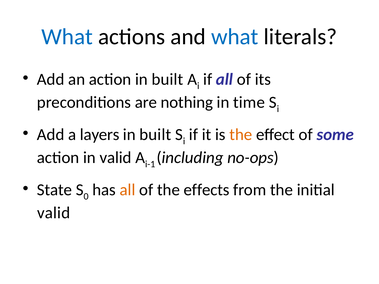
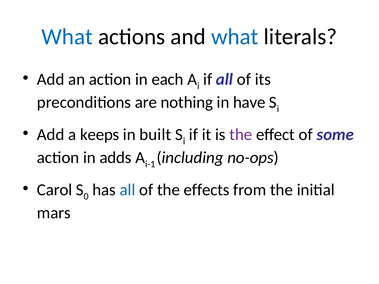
action in built: built -> each (168, 80)
time: time -> have (249, 103)
layers: layers -> keeps (100, 135)
the colour: orange -> purple (241, 135)
in valid: valid -> adds (116, 158)
State: State -> Carol (55, 190)
all colour: orange -> blue (128, 190)
valid: valid -> mars (54, 213)
